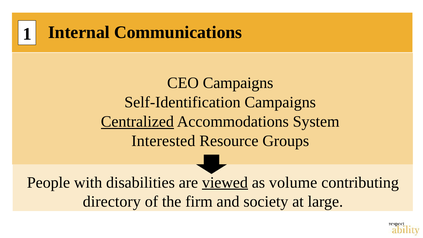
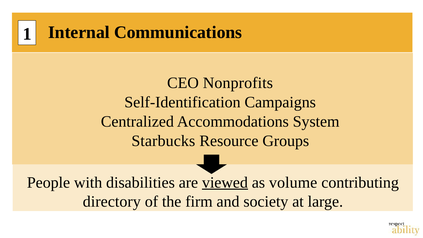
CEO Campaigns: Campaigns -> Nonprofits (238, 83)
Centralized underline: present -> none (137, 122)
Interested: Interested -> Starbucks (163, 141)
